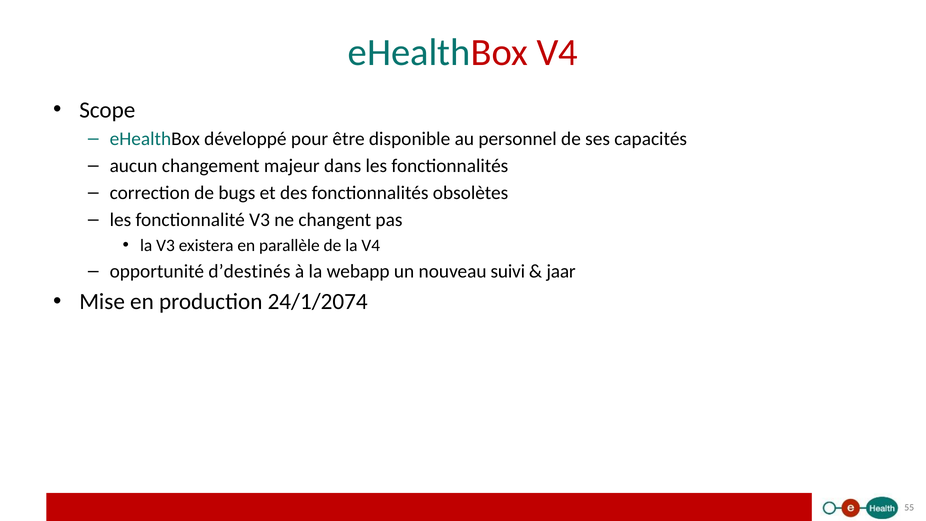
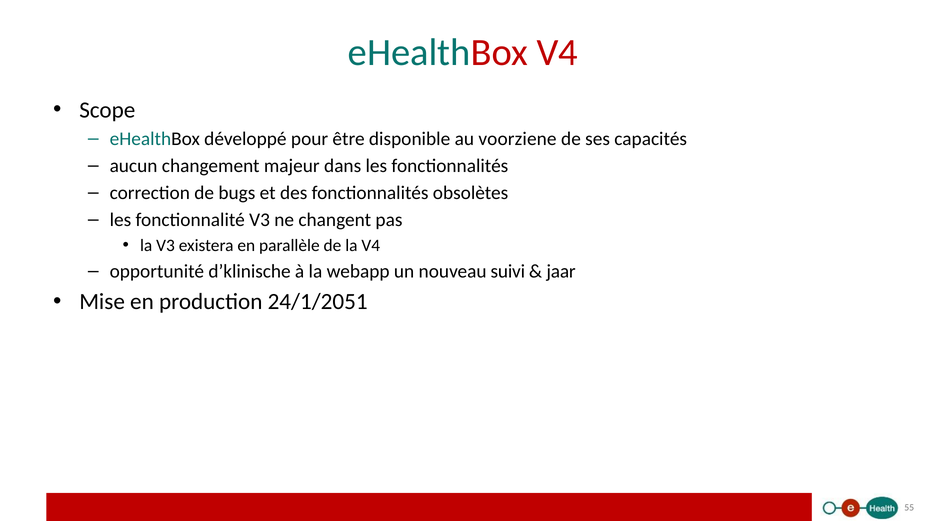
personnel: personnel -> voorziene (517, 139)
d’destinés: d’destinés -> d’klinische (250, 271)
24/1/2074: 24/1/2074 -> 24/1/2051 (318, 302)
